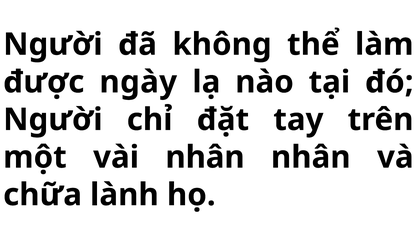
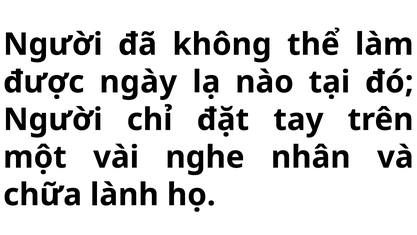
vài nhân: nhân -> nghe (205, 157)
